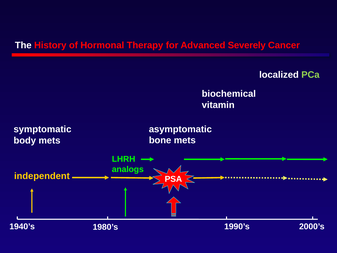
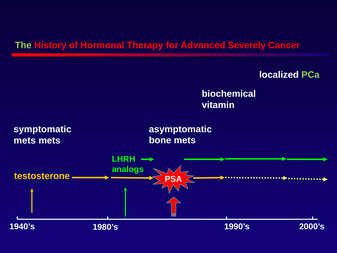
The colour: white -> light green (23, 45)
body: body -> mets (25, 140)
independent: independent -> testosterone (42, 176)
